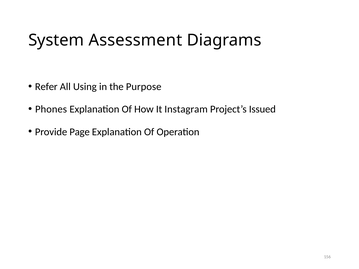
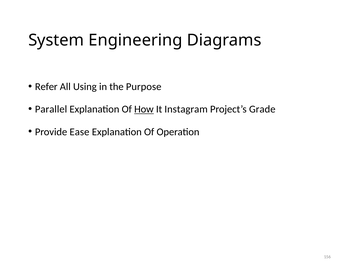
Assessment: Assessment -> Engineering (135, 40)
Phones: Phones -> Parallel (51, 109)
How underline: none -> present (144, 109)
Issued: Issued -> Grade (262, 109)
Page: Page -> Ease (79, 132)
